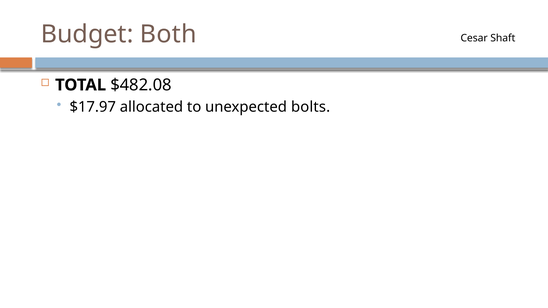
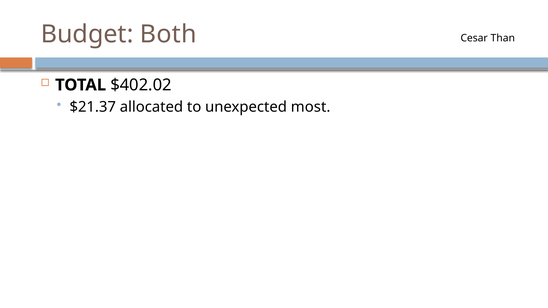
Shaft: Shaft -> Than (503, 38)
$482.08: $482.08 -> $402.02 (141, 85)
$17.97: $17.97 -> $21.37 (93, 107)
bolts: bolts -> most (311, 107)
